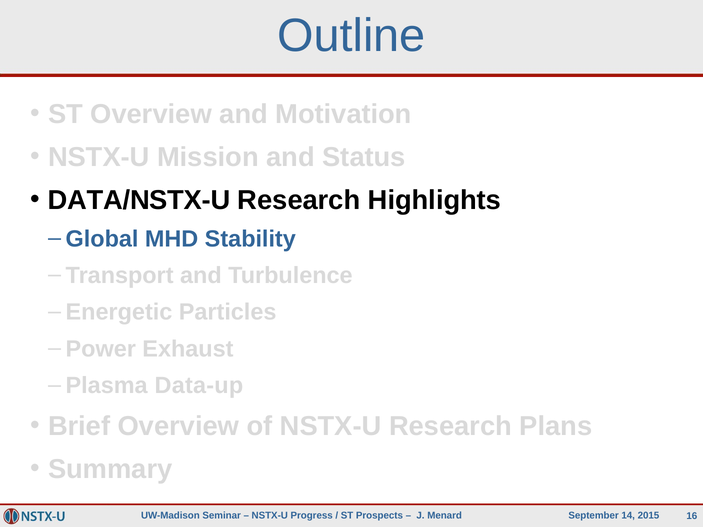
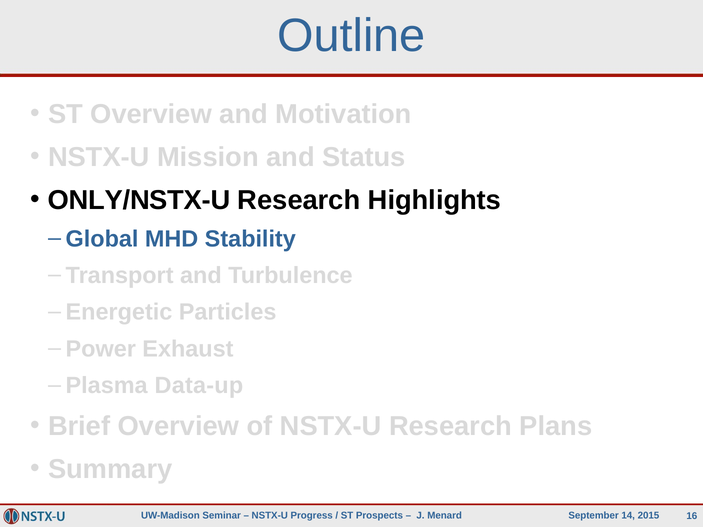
DATA/NSTX-U: DATA/NSTX-U -> ONLY/NSTX-U (139, 200)
